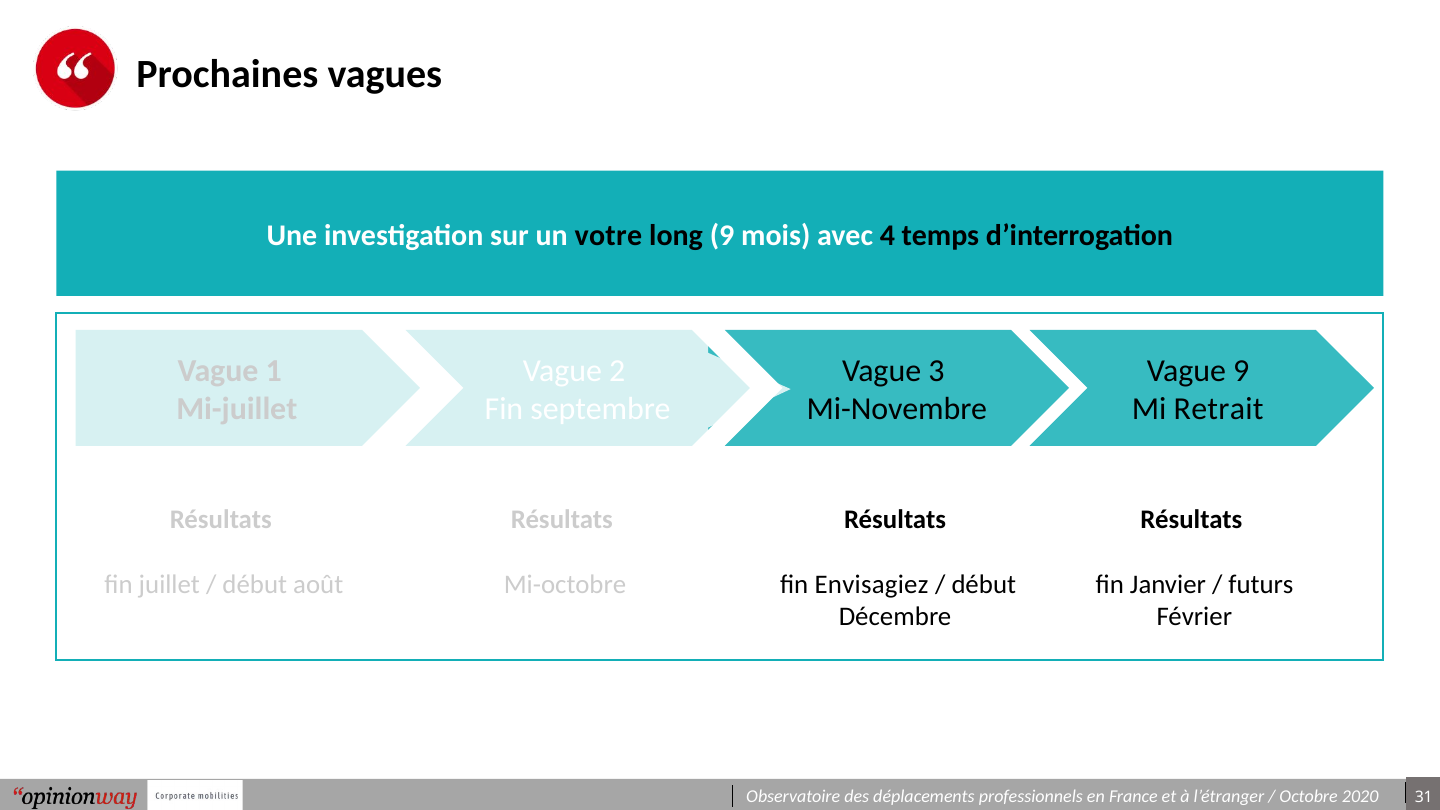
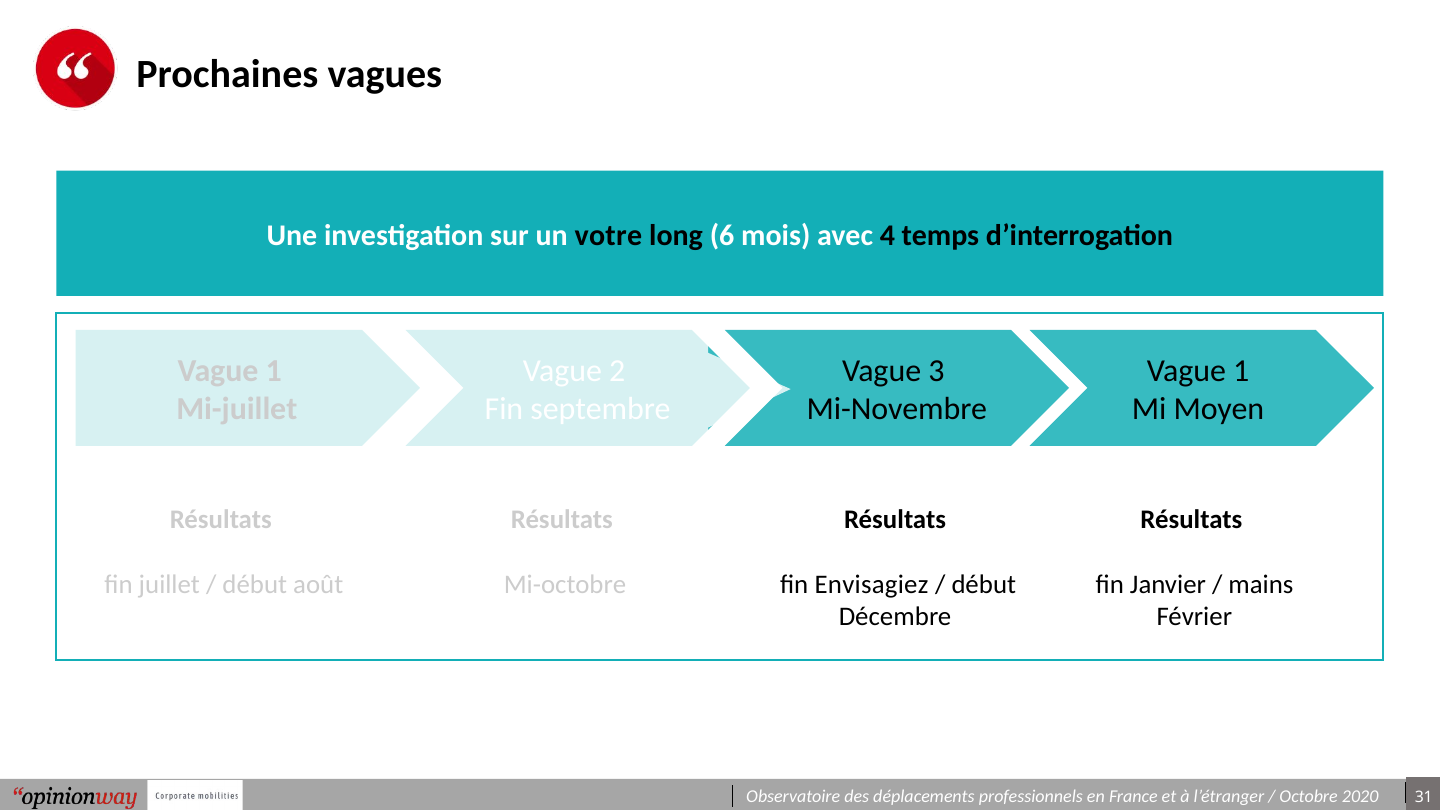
long 9: 9 -> 6 (722, 235)
9: 9 -> 1 (1241, 371)
Retrait: Retrait -> Moyen (1219, 409)
futurs: futurs -> mains (1261, 584)
